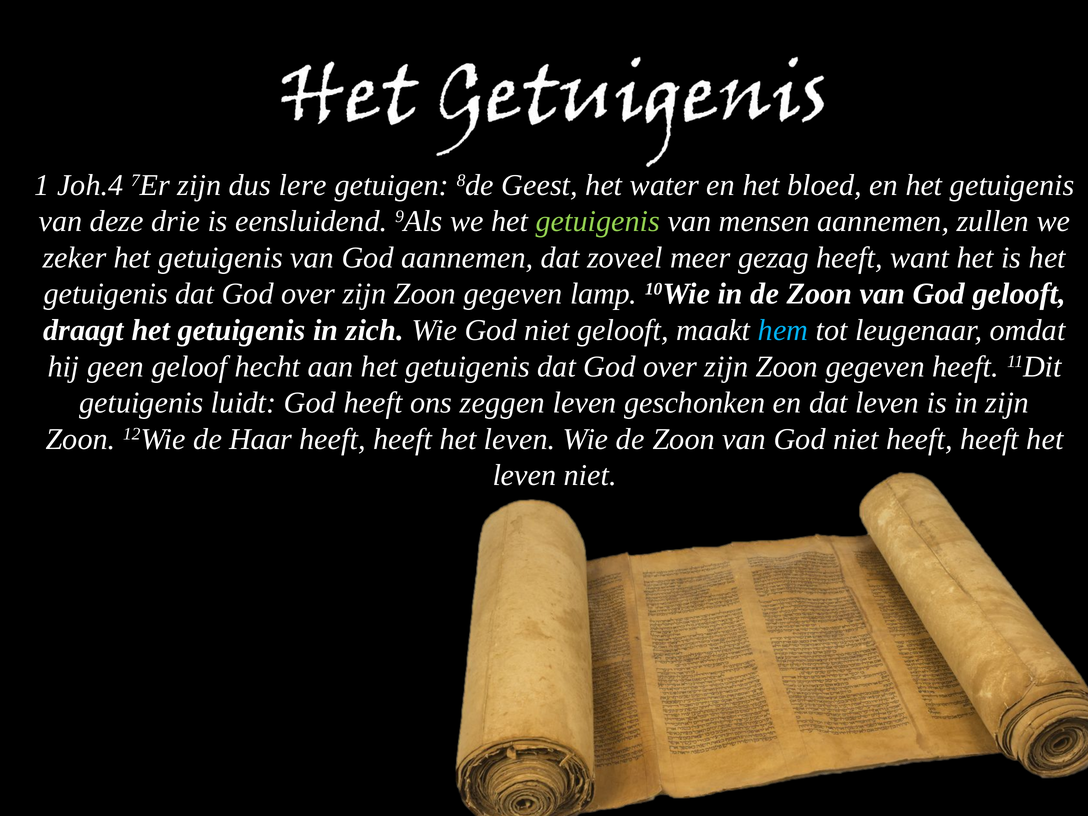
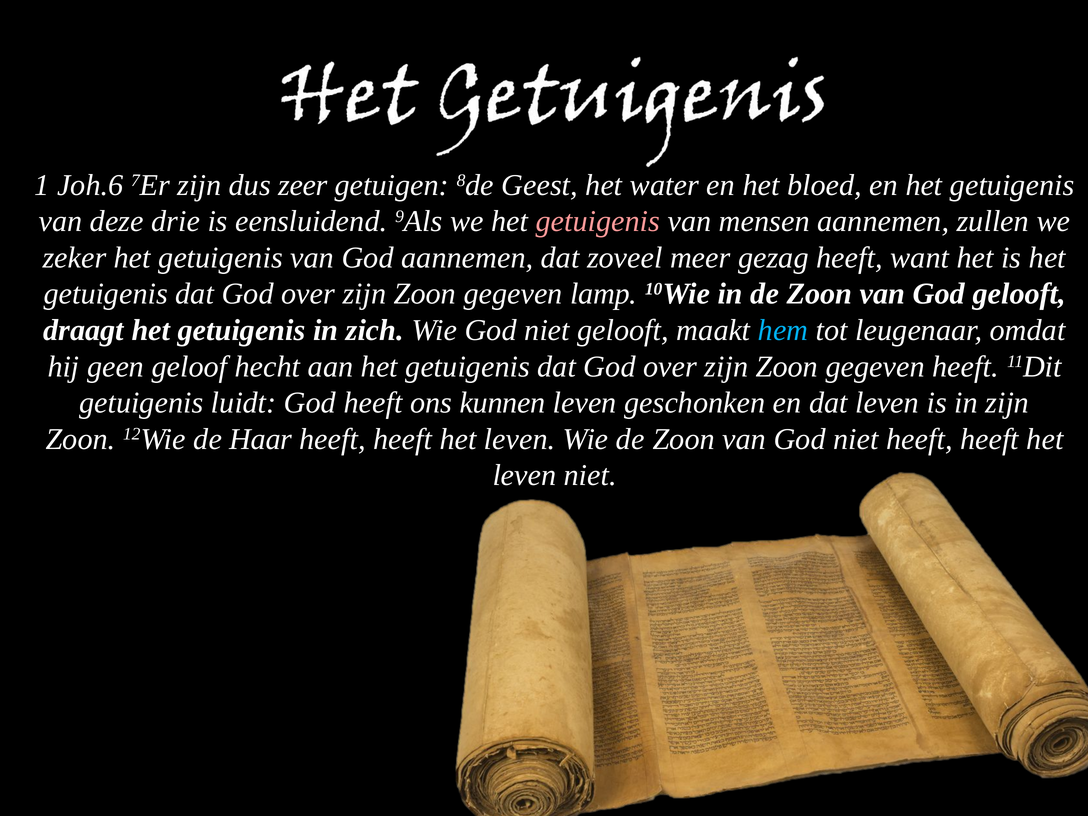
Joh.4: Joh.4 -> Joh.6 (90, 185)
lere: lere -> zeer (303, 185)
getuigenis colour: light green -> pink (598, 221)
zeggen: zeggen -> kunnen (503, 403)
